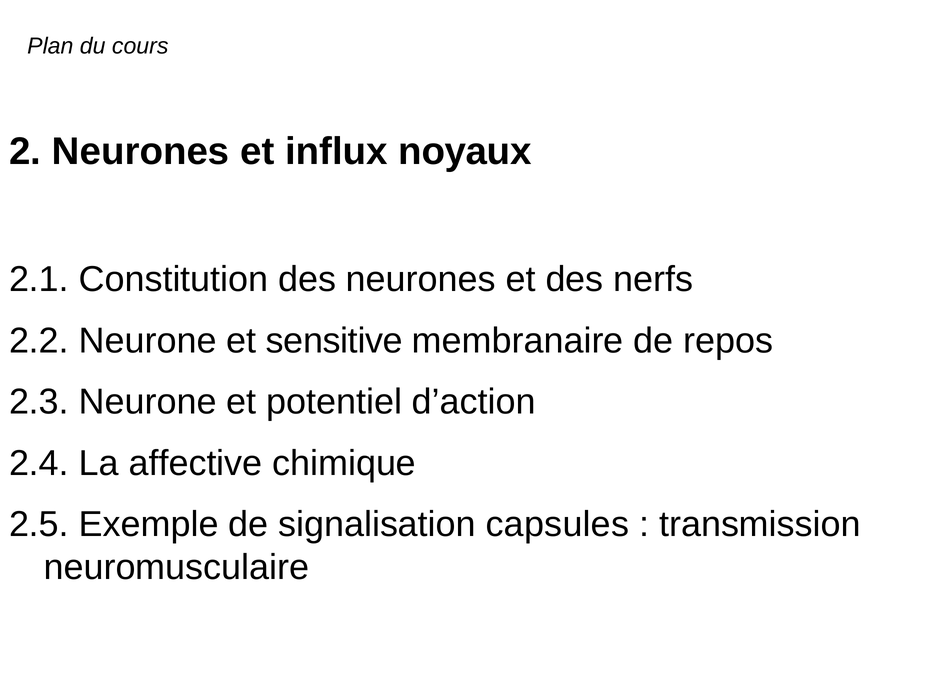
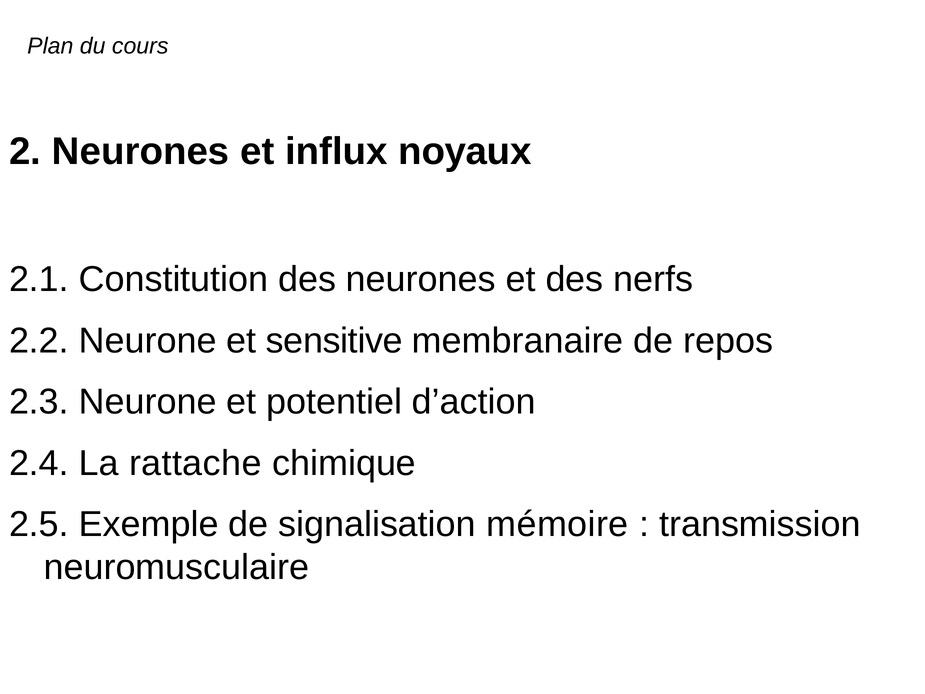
affective: affective -> rattache (195, 463)
capsules: capsules -> mémoire (557, 524)
